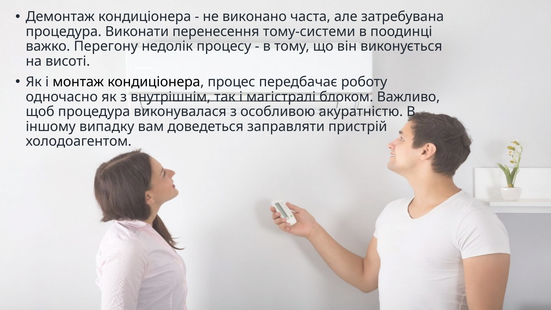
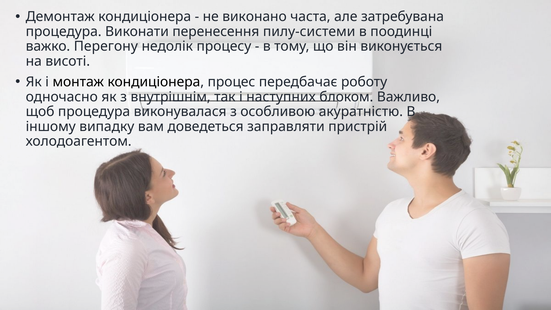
тому-системи: тому-системи -> пилу-системи (309, 32)
магістралі: магістралі -> наступних (281, 97)
